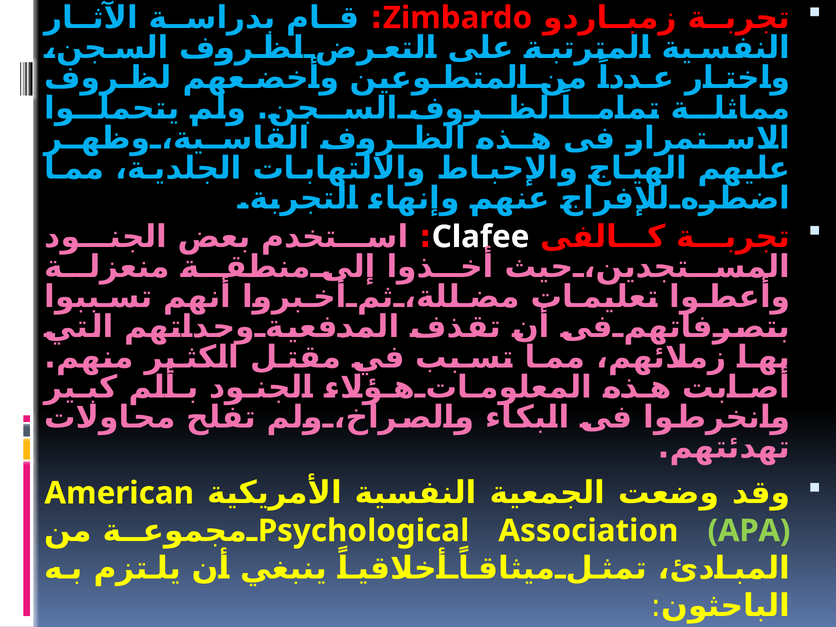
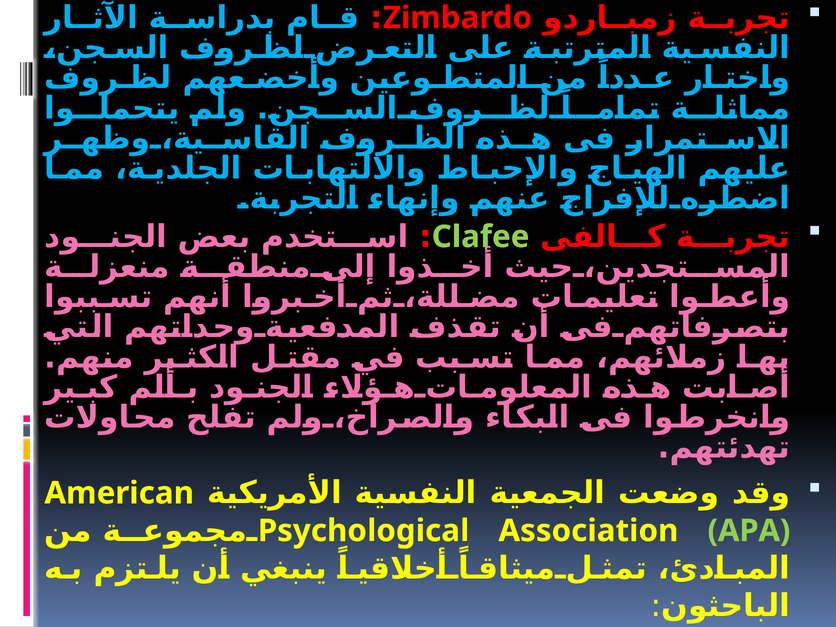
Clafee colour: white -> light green (481, 237)
